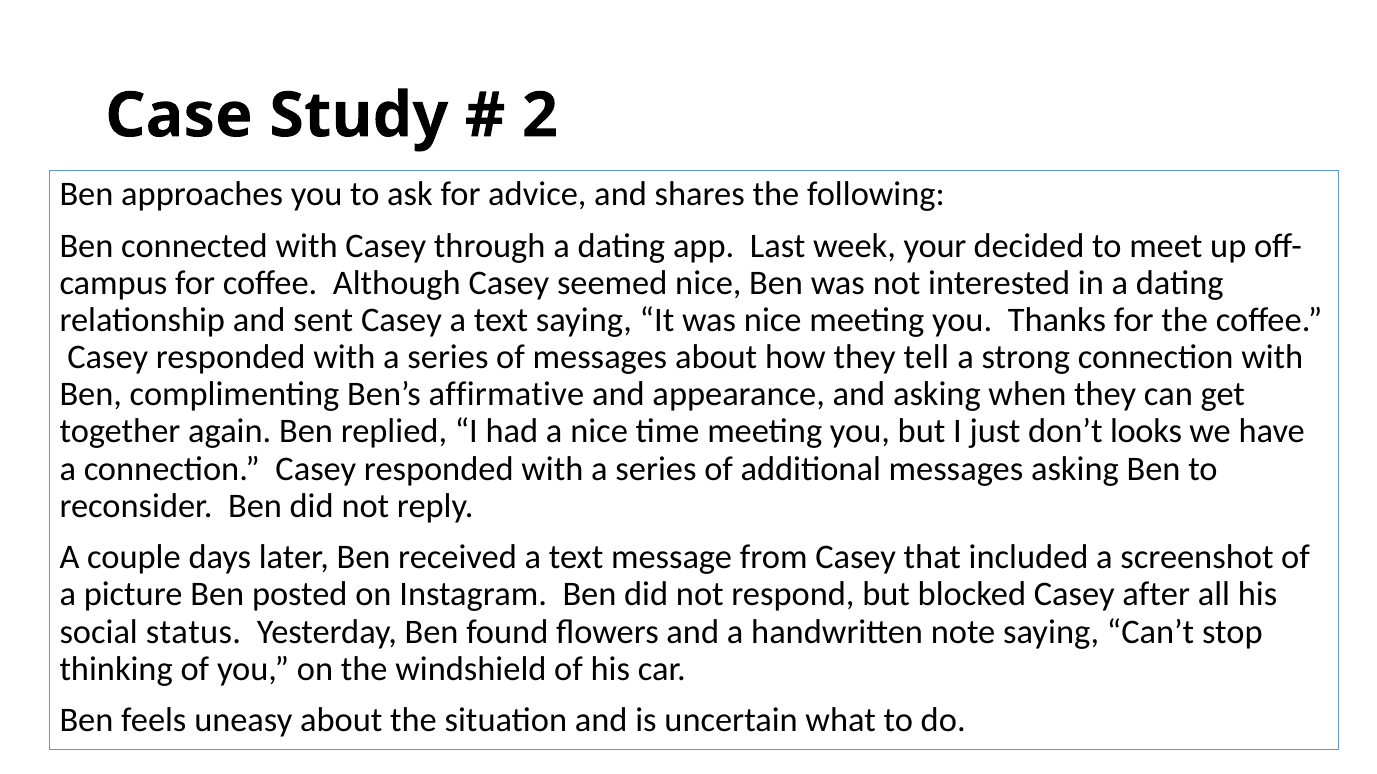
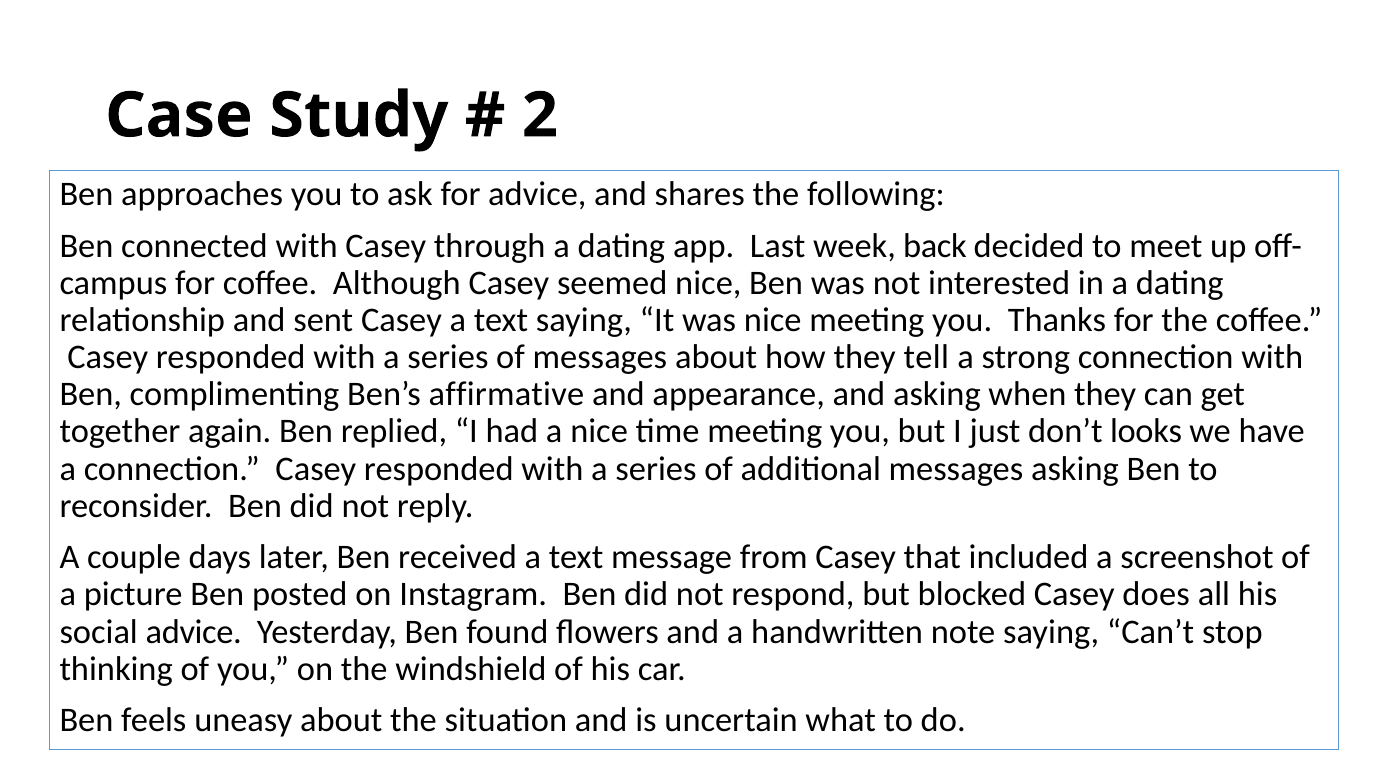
your: your -> back (935, 246)
after: after -> does (1156, 595)
social status: status -> advice (194, 632)
